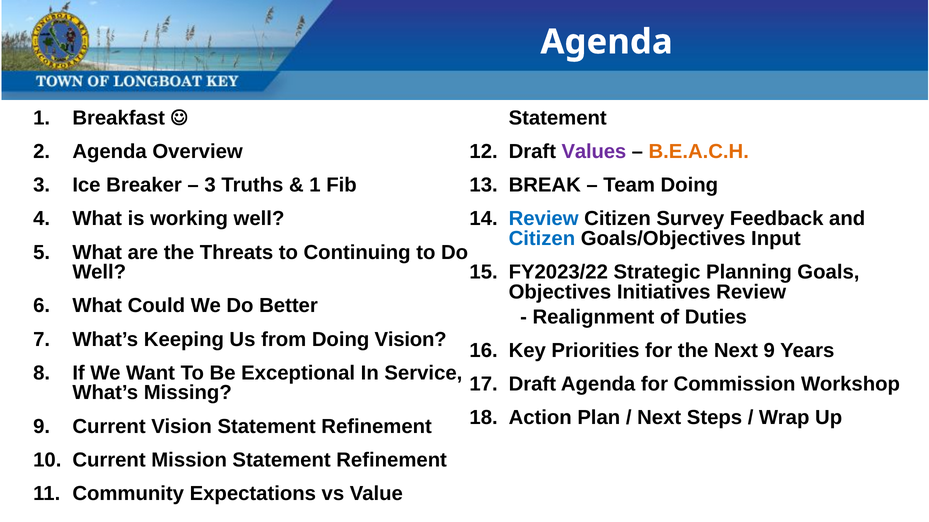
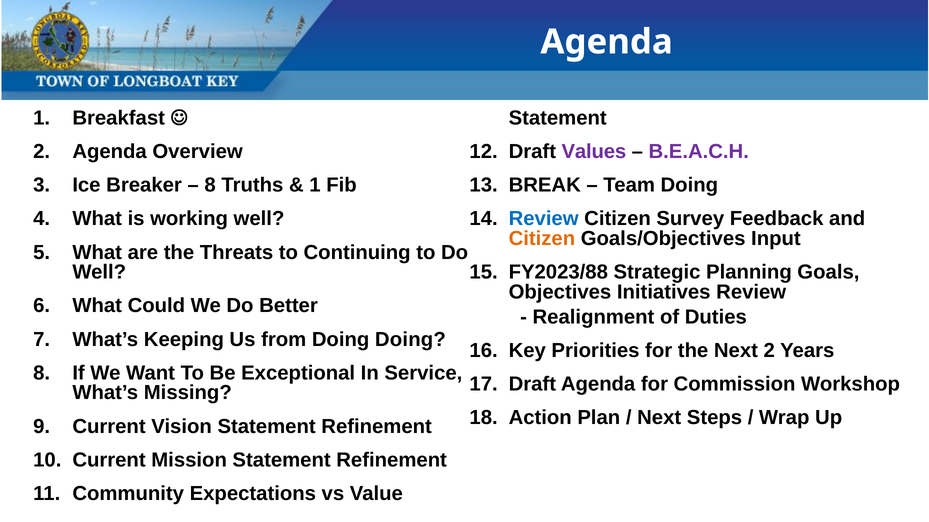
B.E.A.C.H colour: orange -> purple (699, 152)
3: 3 -> 8 (210, 185)
Citizen colour: blue -> orange (542, 239)
FY2023/22: FY2023/22 -> FY2023/88 (558, 272)
Doing Vision: Vision -> Doing (410, 340)
Next 9: 9 -> 2 (769, 351)
